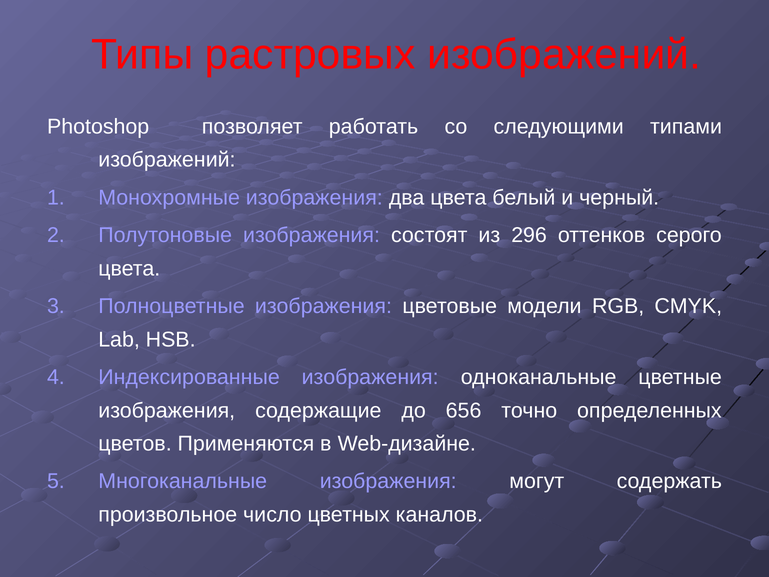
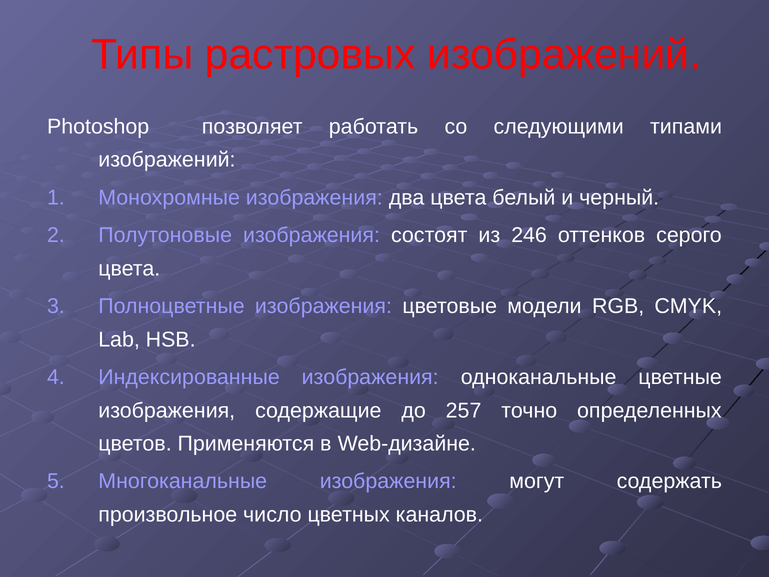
296: 296 -> 246 (529, 235)
656: 656 -> 257 (464, 410)
